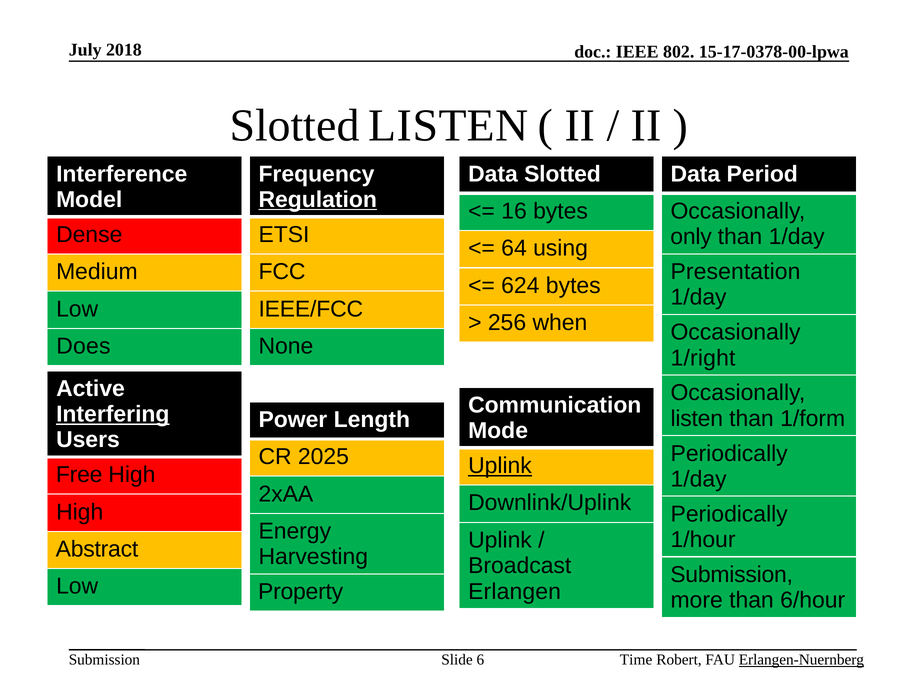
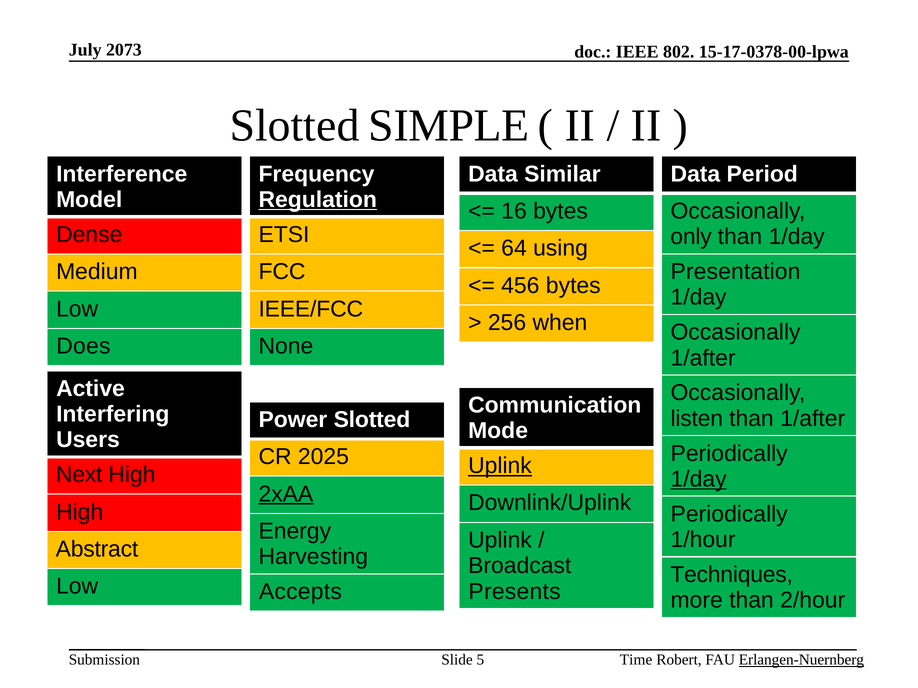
2018: 2018 -> 2073 (124, 50)
Slotted LISTEN: LISTEN -> SIMPLE (449, 126)
Data Slotted: Slotted -> Similar (562, 174)
624: 624 -> 456 (520, 286)
1/right: 1/right -> 1/after (703, 358)
Interfering underline: present -> none (113, 415)
than 1/form: 1/form -> 1/after (813, 419)
Power Length: Length -> Slotted (372, 420)
Free: Free -> Next (79, 475)
1/day underline: none -> present (699, 479)
2xAA underline: none -> present (286, 494)
Submission: Submission -> Techniques (732, 575)
Erlangen: Erlangen -> Presents (515, 592)
Property: Property -> Accepts (300, 592)
6/hour: 6/hour -> 2/hour (813, 601)
6: 6 -> 5 (480, 660)
